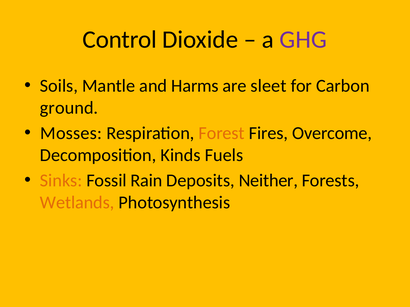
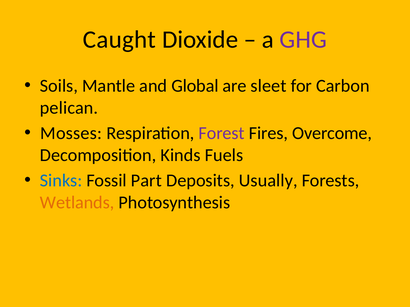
Control: Control -> Caught (120, 40)
Harms: Harms -> Global (195, 86)
ground: ground -> pelican (69, 108)
Forest colour: orange -> purple (222, 133)
Sinks colour: orange -> blue (61, 181)
Rain: Rain -> Part (146, 181)
Neither: Neither -> Usually (268, 181)
